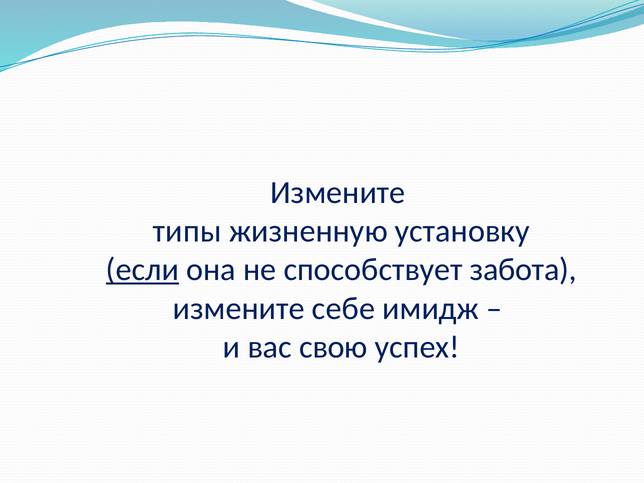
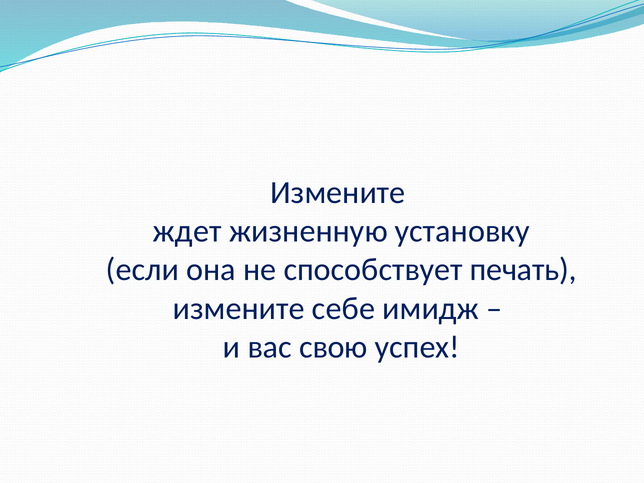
типы: типы -> ждет (187, 231)
если underline: present -> none (142, 270)
забота: забота -> печать (523, 270)
